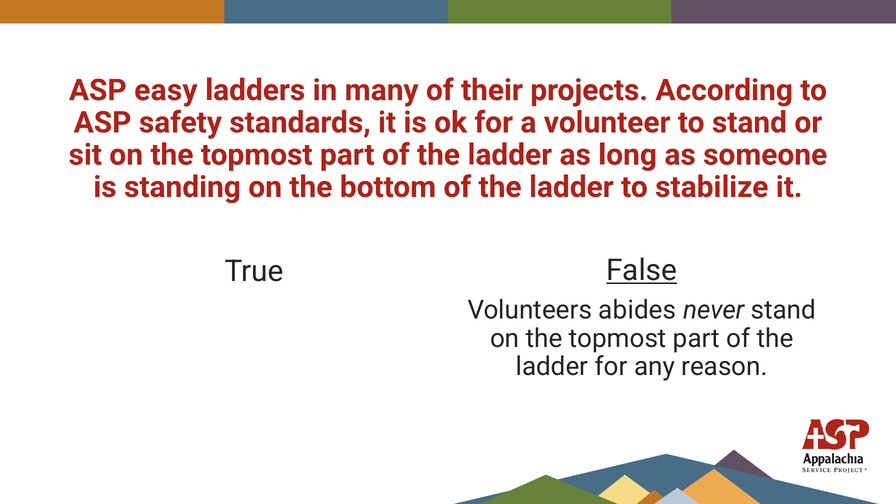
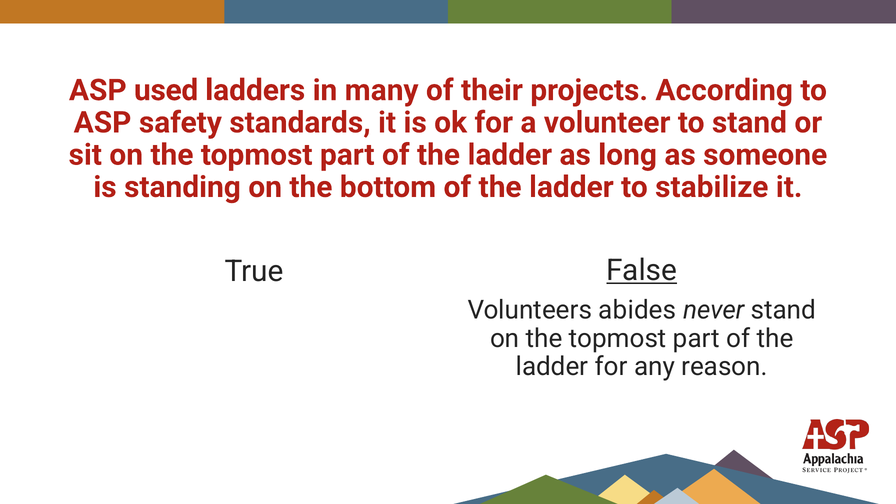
easy: easy -> used (166, 90)
